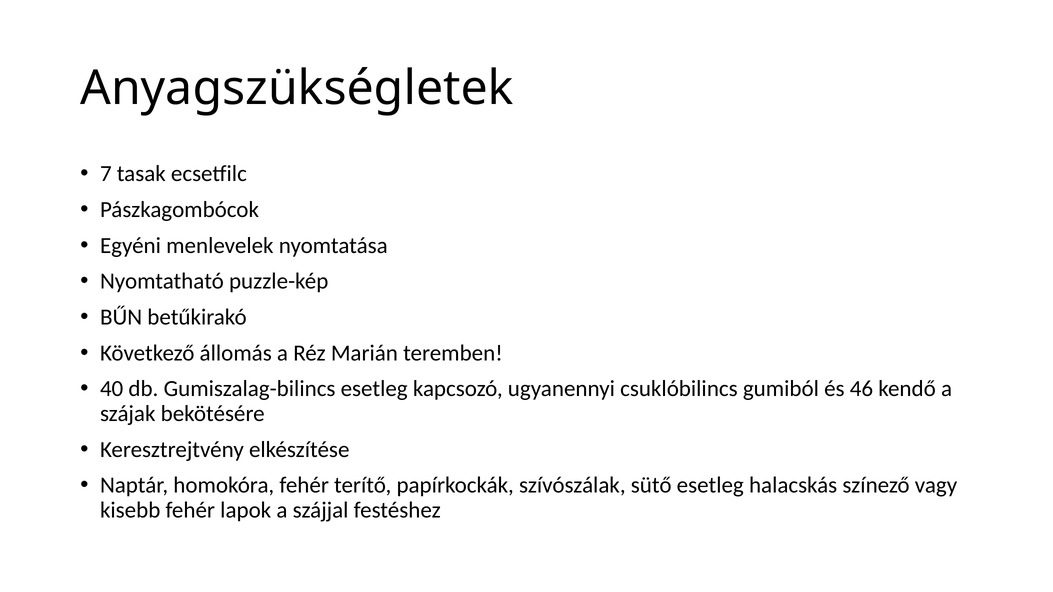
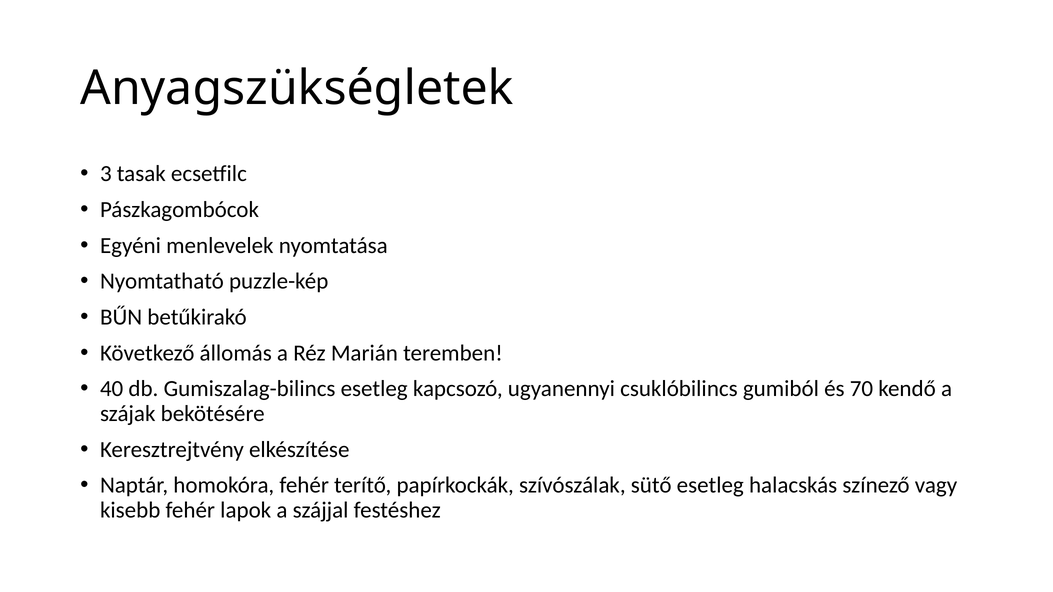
7: 7 -> 3 (106, 174)
46: 46 -> 70 (861, 389)
